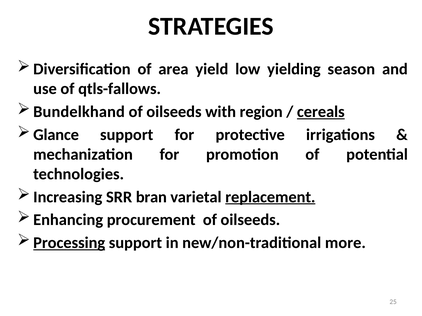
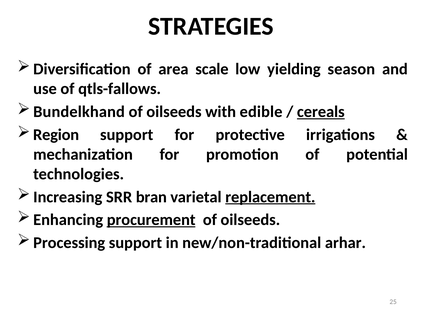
yield: yield -> scale (212, 69)
region: region -> edible (261, 112)
Glance: Glance -> Region (56, 135)
procurement underline: none -> present (151, 220)
Processing underline: present -> none (69, 243)
more: more -> arhar (345, 243)
